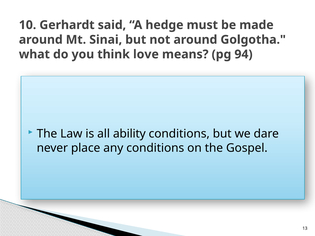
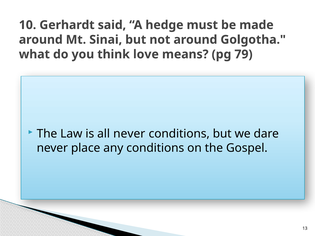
94: 94 -> 79 (244, 54)
all ability: ability -> never (129, 134)
